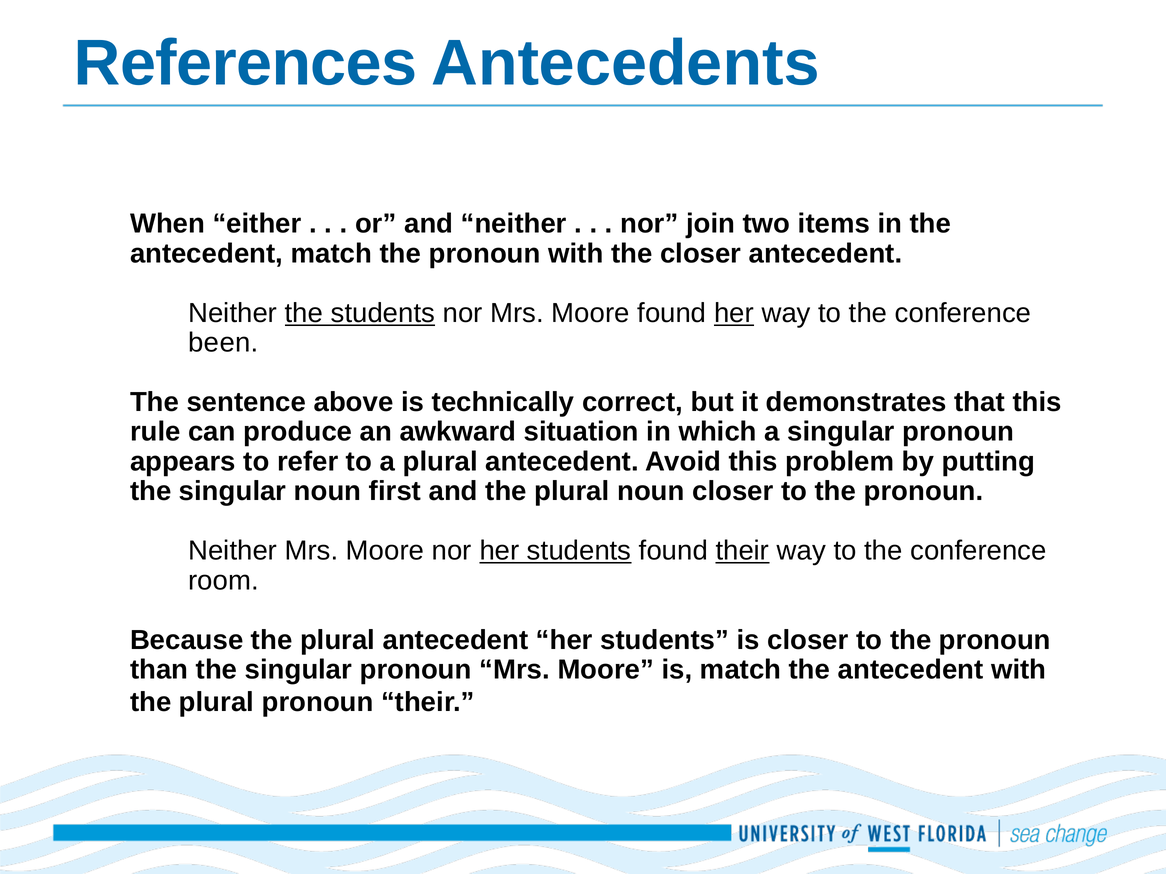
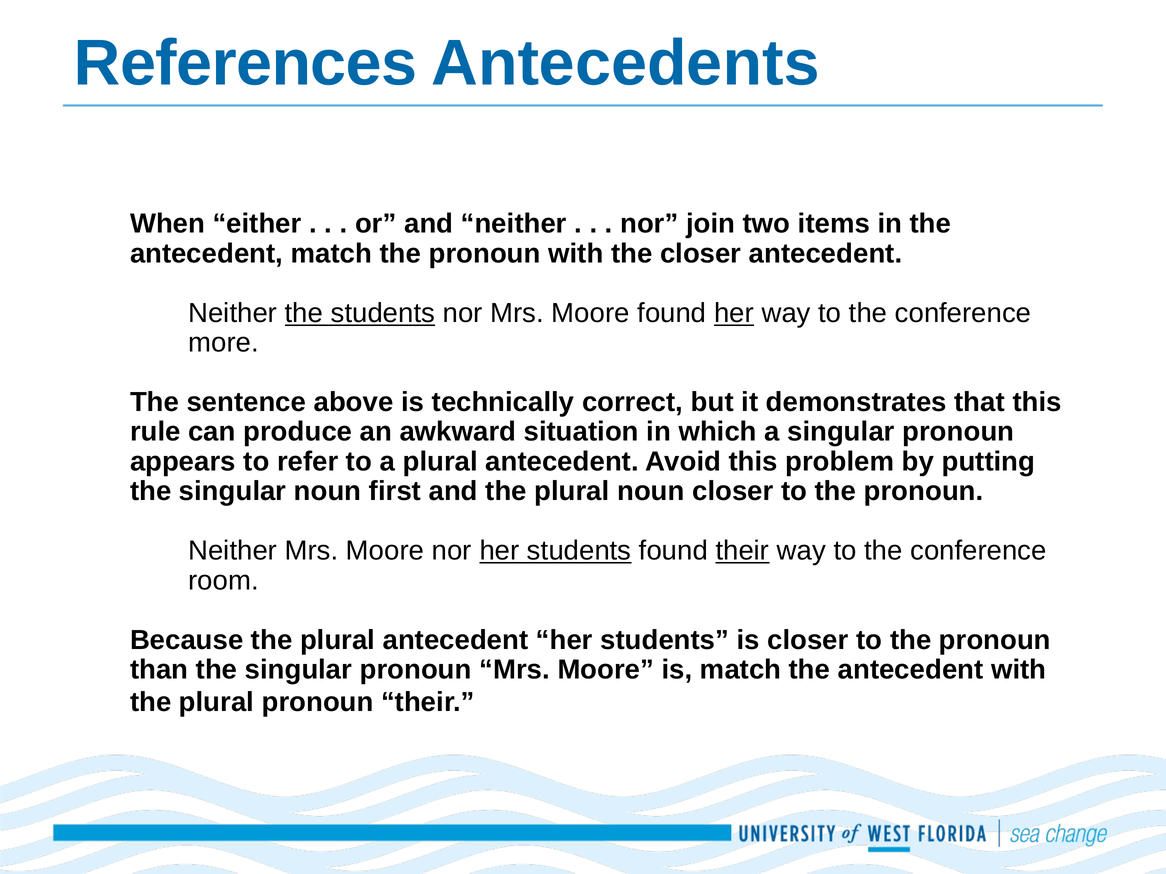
been: been -> more (223, 343)
